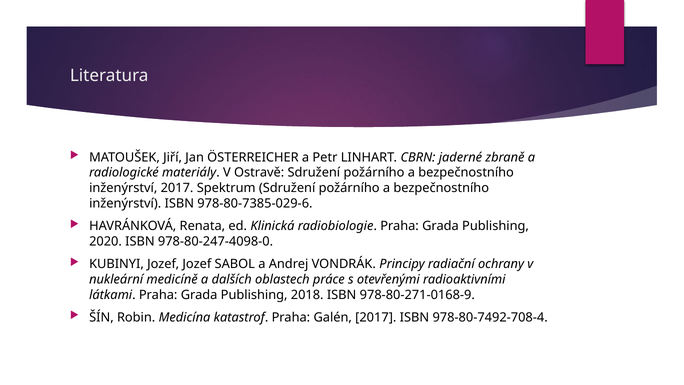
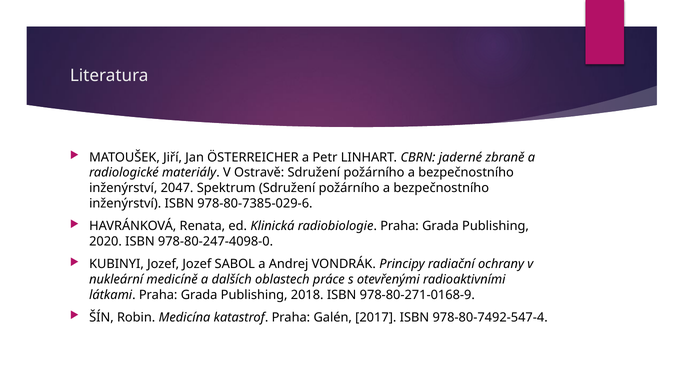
inženýrství 2017: 2017 -> 2047 (177, 188)
978-80-7492-708-4: 978-80-7492-708-4 -> 978-80-7492-547-4 (490, 317)
